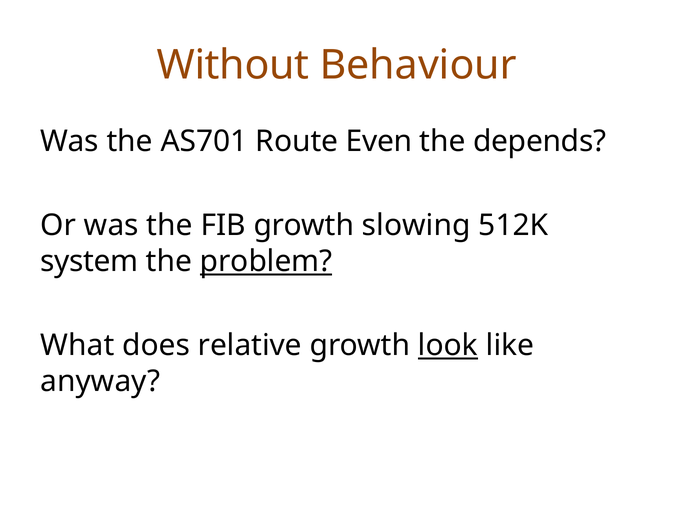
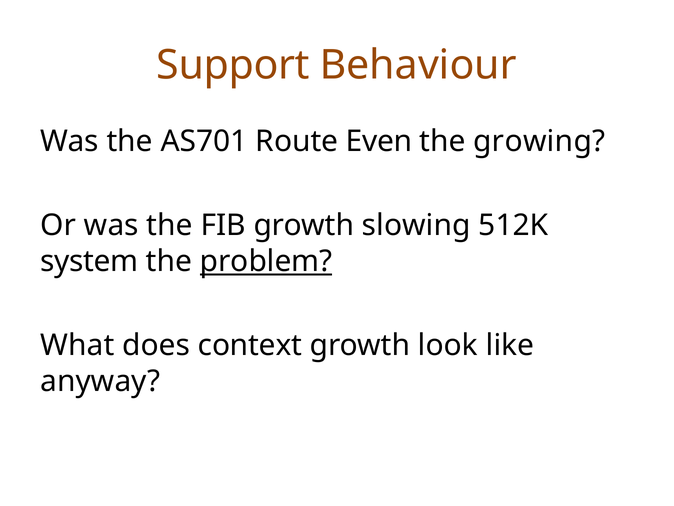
Without: Without -> Support (233, 65)
depends: depends -> growing (539, 141)
relative: relative -> context (250, 345)
look underline: present -> none (448, 345)
